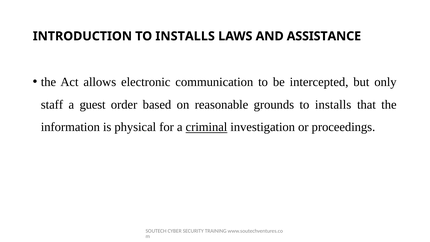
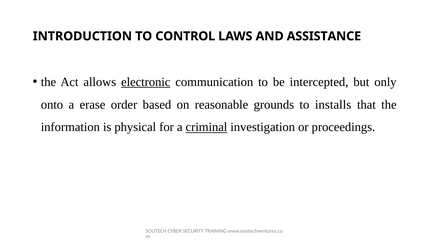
INTRODUCTION TO INSTALLS: INSTALLS -> CONTROL (185, 36)
electronic underline: none -> present (146, 82)
staff: staff -> onto (52, 105)
guest: guest -> erase (93, 105)
